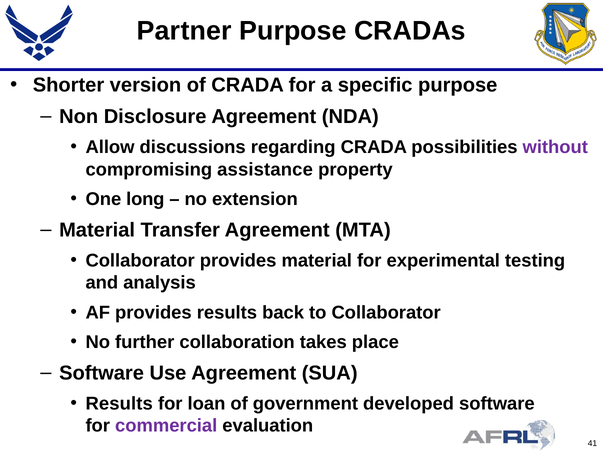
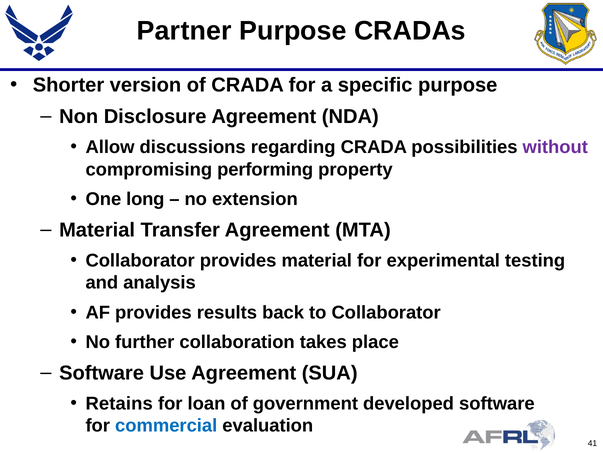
assistance: assistance -> performing (265, 169)
Results: Results -> Retains (119, 403)
commercial colour: purple -> blue (166, 425)
